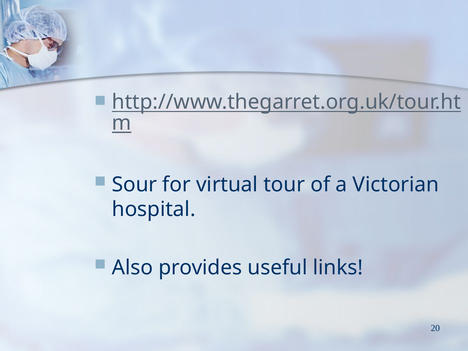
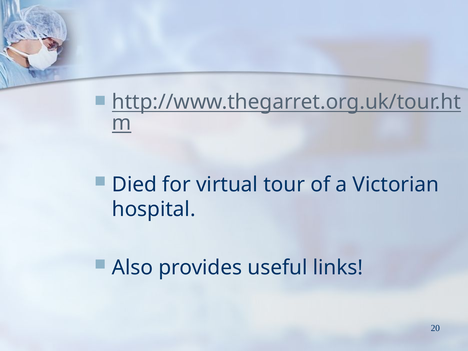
Sour: Sour -> Died (134, 184)
